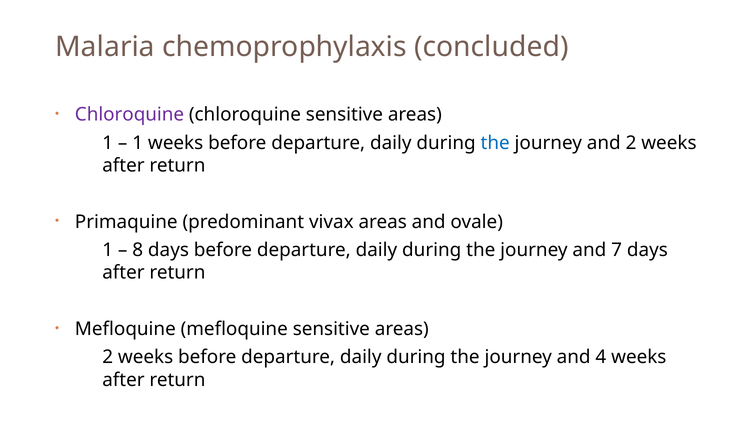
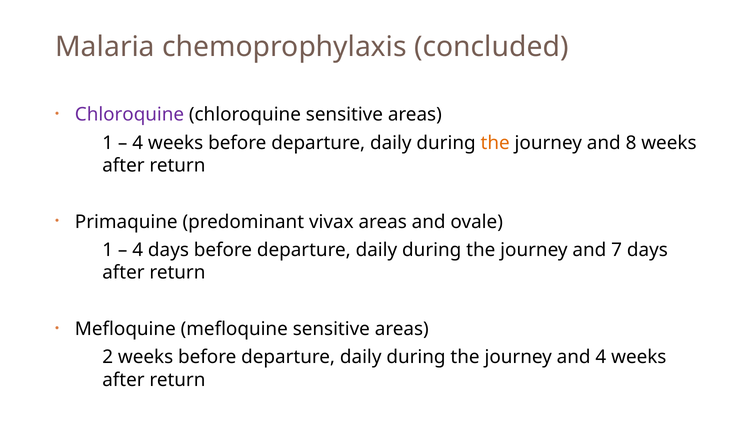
1: 1 -> 4 (138, 143)
the colour: blue -> orange (495, 143)
and 2: 2 -> 8 (631, 143)
8: 8 -> 4 (138, 250)
